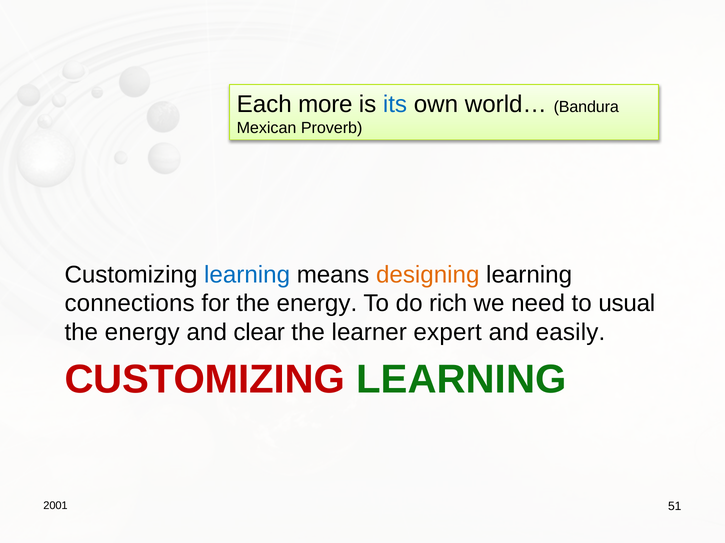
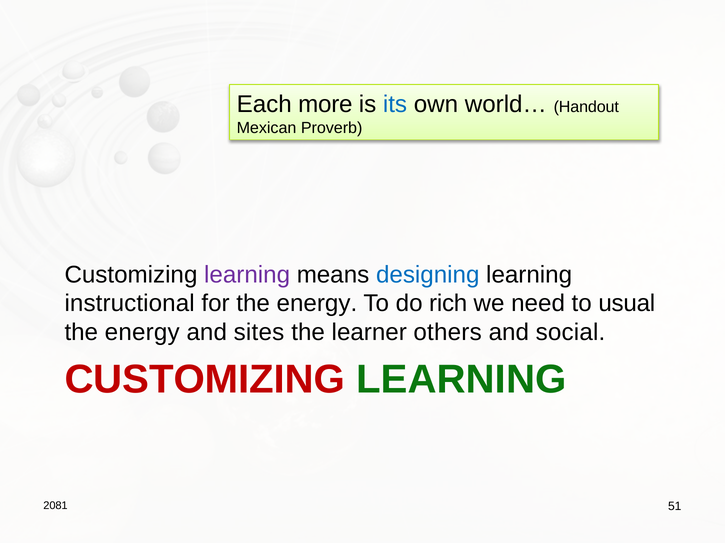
Bandura: Bandura -> Handout (586, 107)
learning colour: blue -> purple (247, 275)
designing colour: orange -> blue (428, 275)
connections: connections -> instructional (130, 304)
clear: clear -> sites (259, 333)
expert: expert -> others (448, 333)
easily: easily -> social (570, 333)
2001: 2001 -> 2081 (55, 506)
